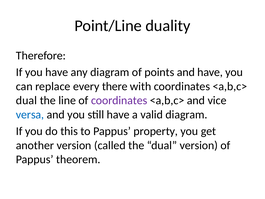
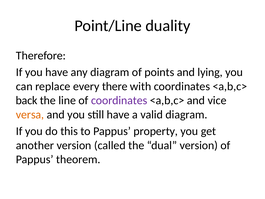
and have: have -> lying (210, 72)
dual: dual -> back (27, 100)
versa colour: blue -> orange (30, 114)
